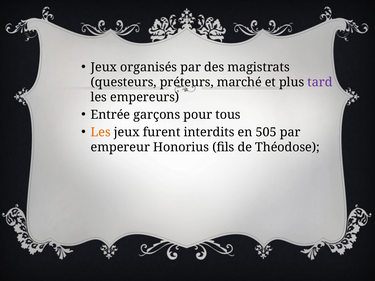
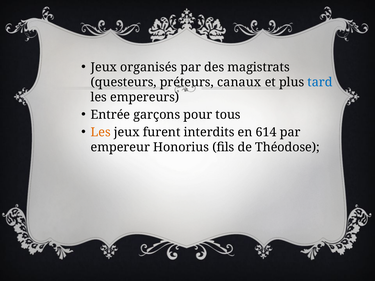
marché: marché -> canaux (239, 82)
tard colour: purple -> blue (320, 82)
505: 505 -> 614 (266, 132)
